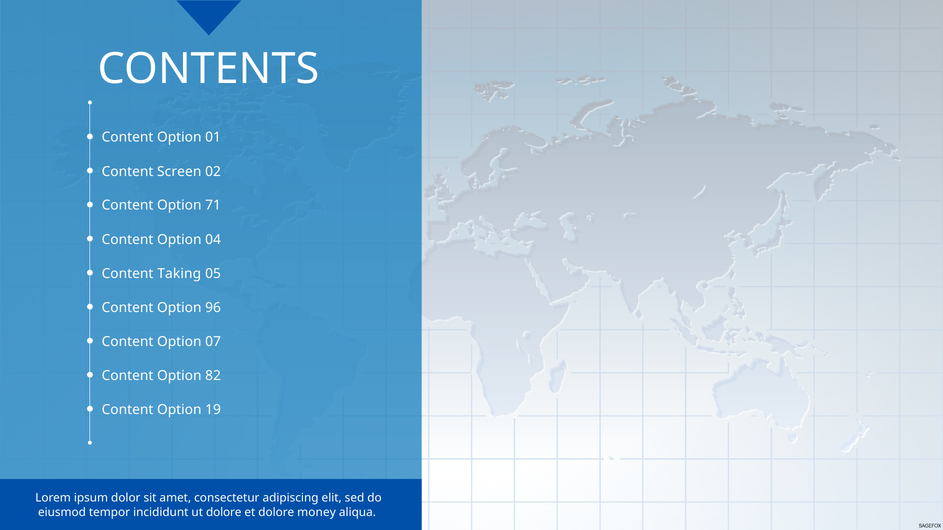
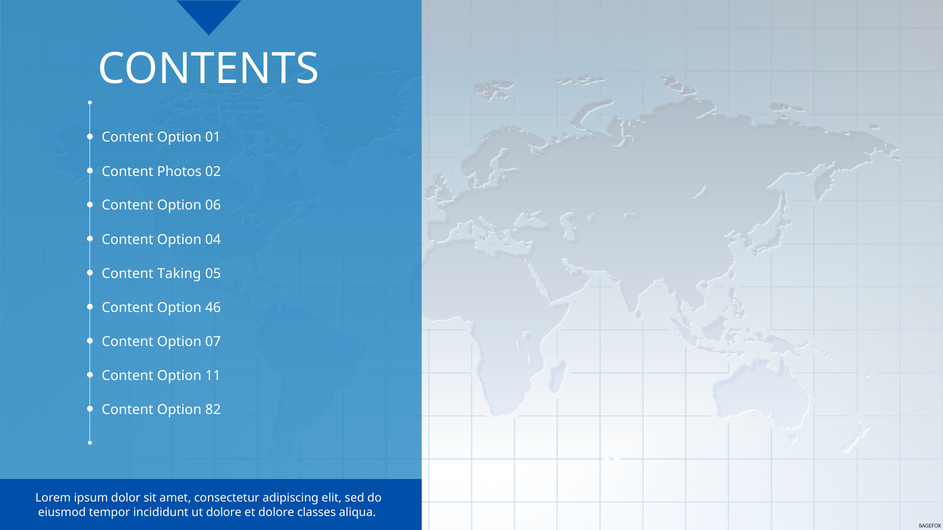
Screen: Screen -> Photos (179, 172)
71: 71 -> 06 (213, 206)
96: 96 -> 46 (213, 308)
82: 82 -> 11 (213, 376)
19: 19 -> 82 (213, 410)
money: money -> classes (317, 513)
